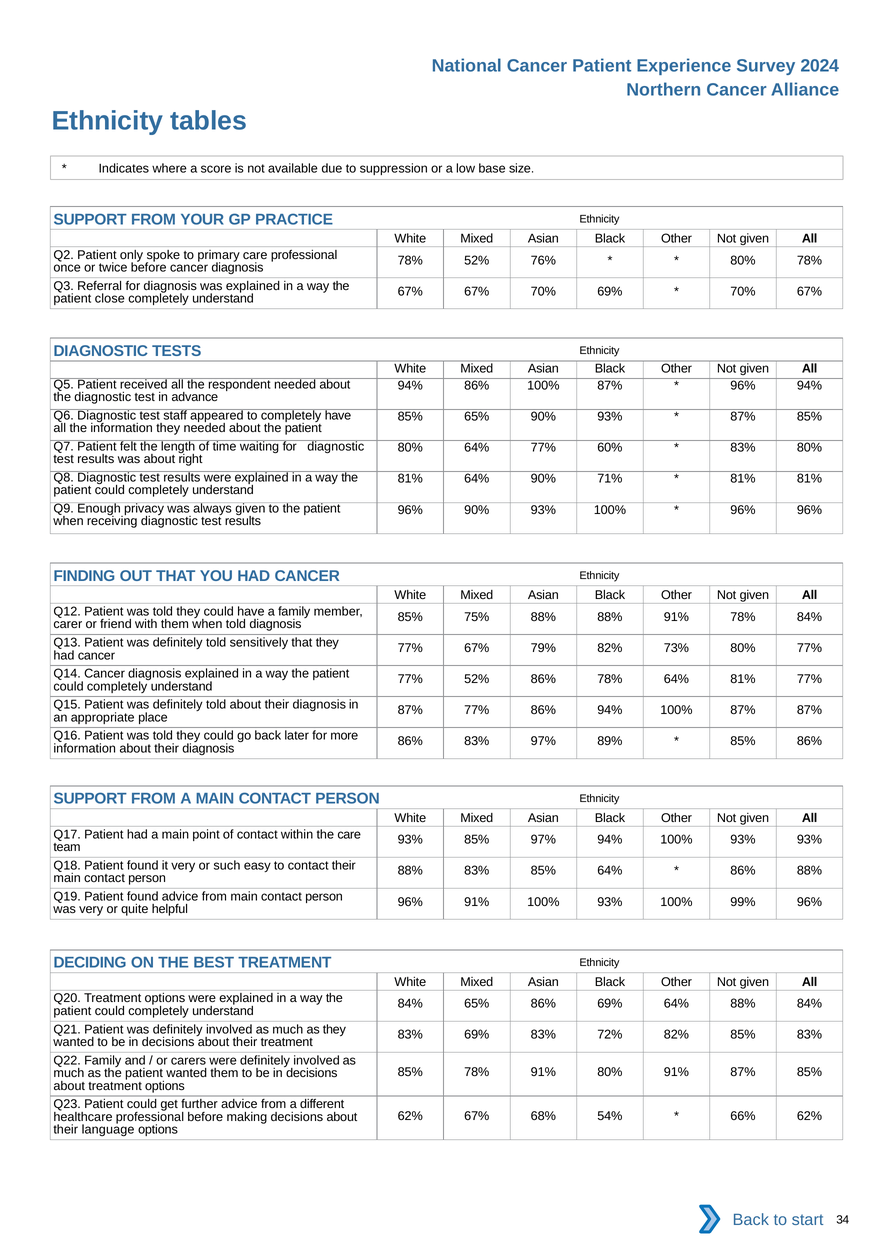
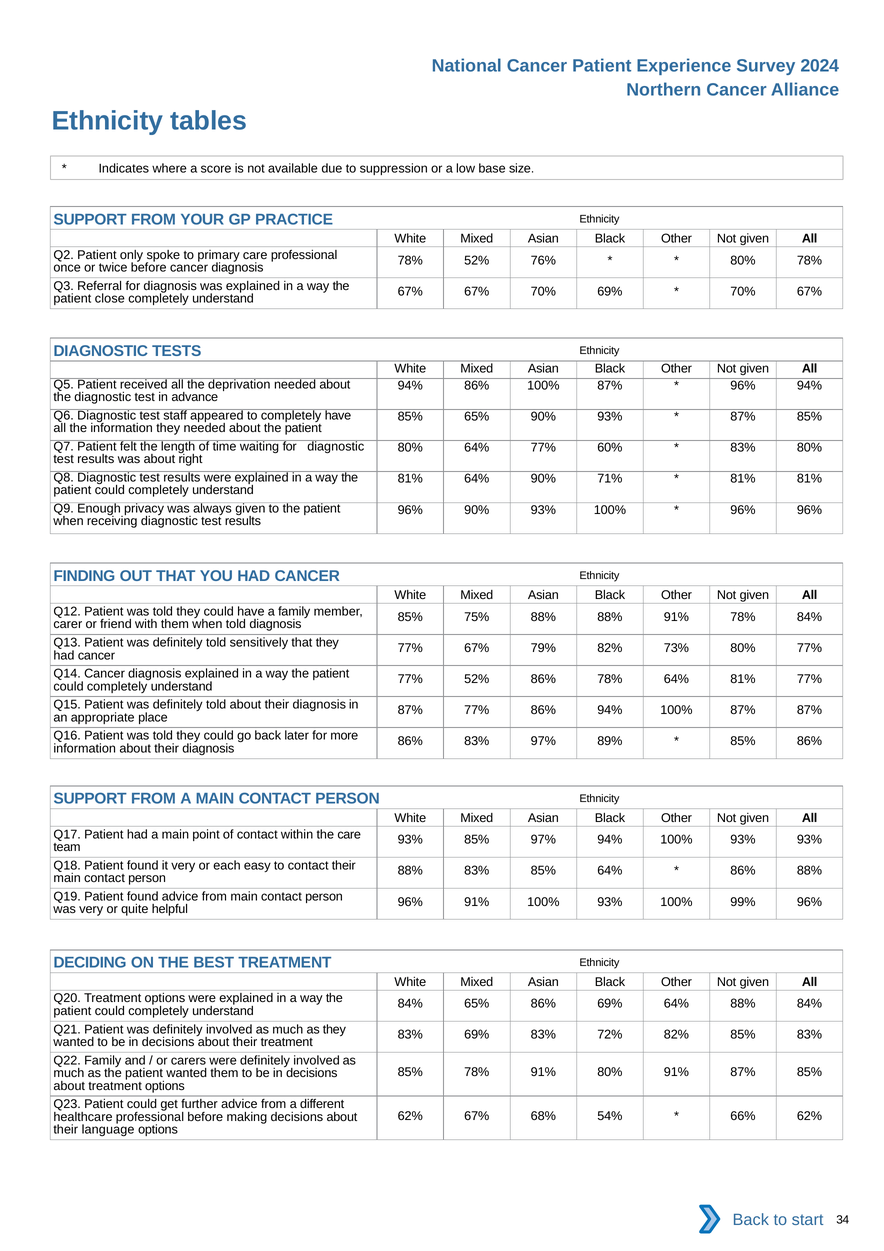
respondent: respondent -> deprivation (239, 384)
such: such -> each (227, 865)
